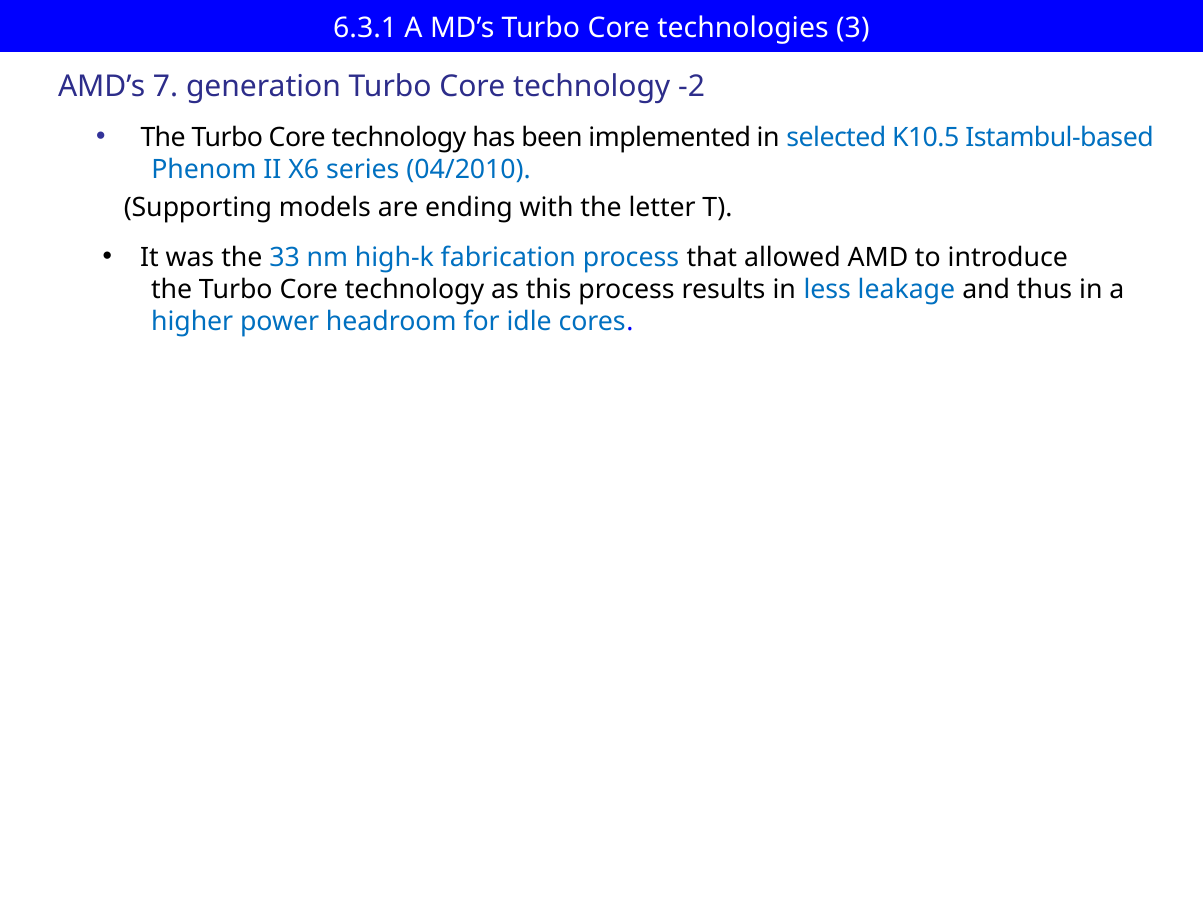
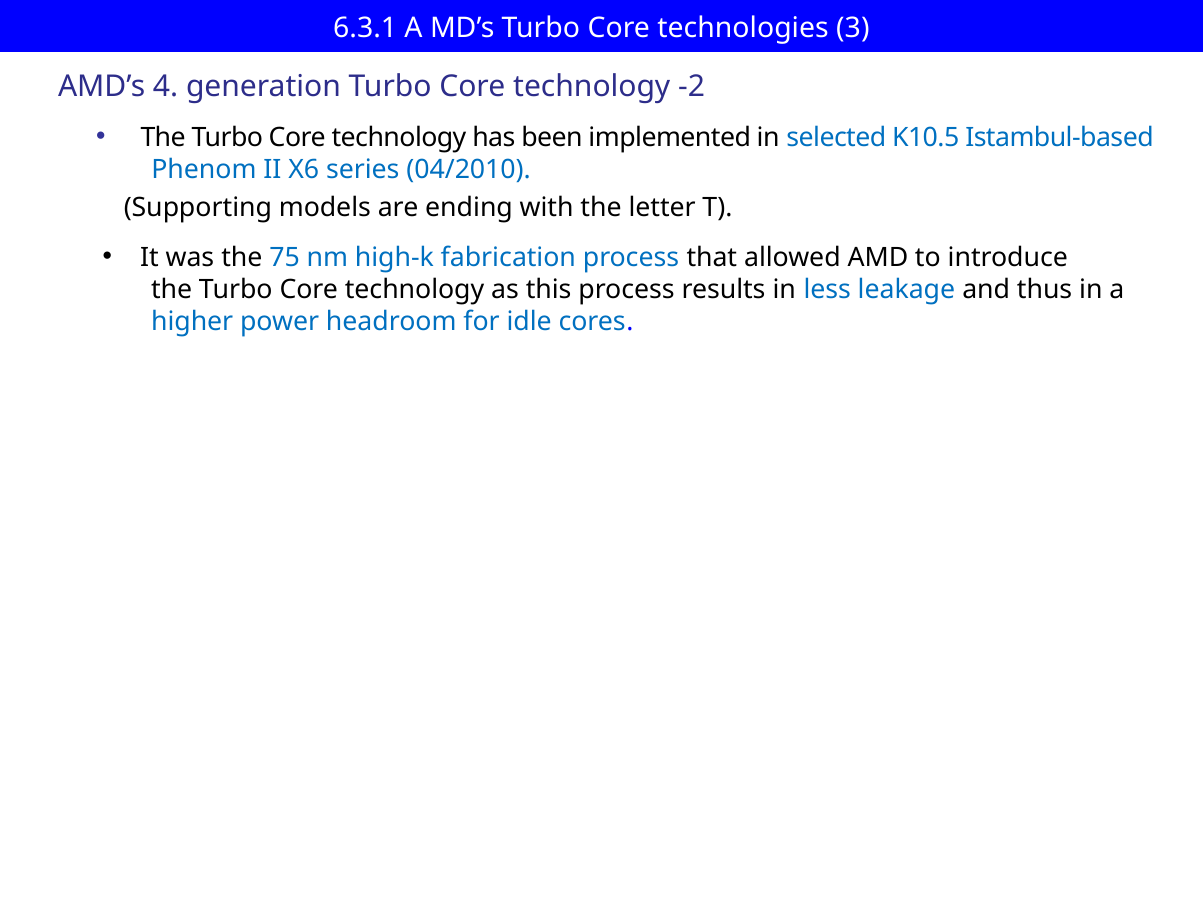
7: 7 -> 4 (166, 86)
33: 33 -> 75 (285, 257)
